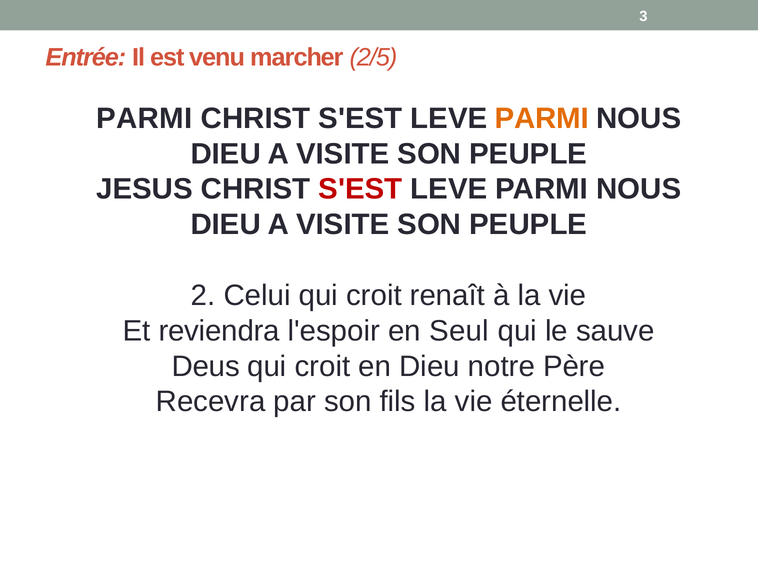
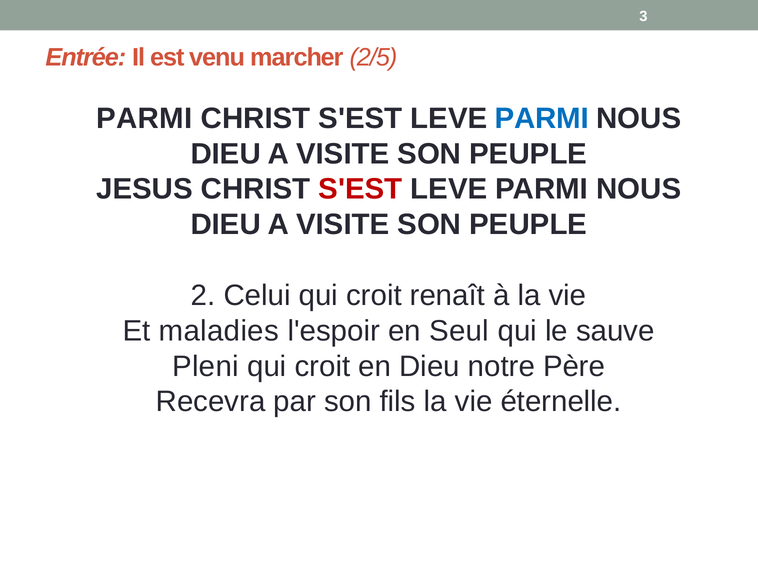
PARMI colour: orange -> blue (542, 118)
reviendra: reviendra -> maladies (219, 331)
Deus: Deus -> Pleni (206, 366)
